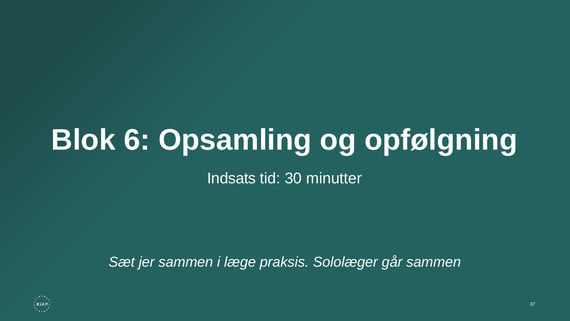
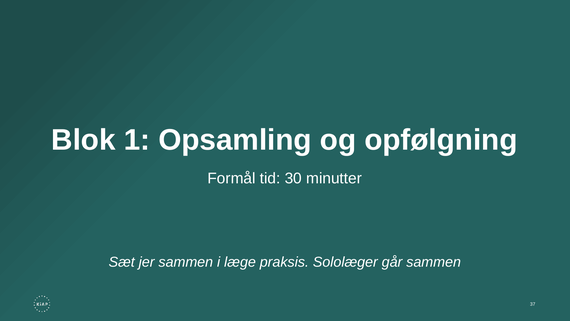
6: 6 -> 1 (137, 140)
Indsats: Indsats -> Formål (232, 178)
